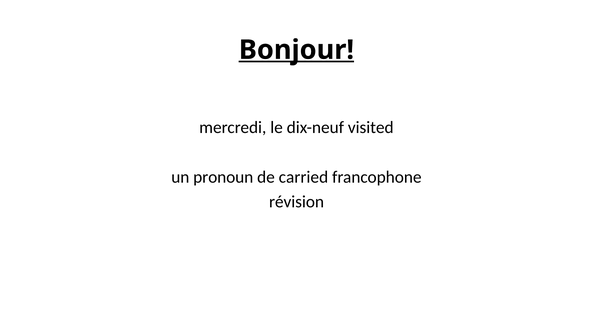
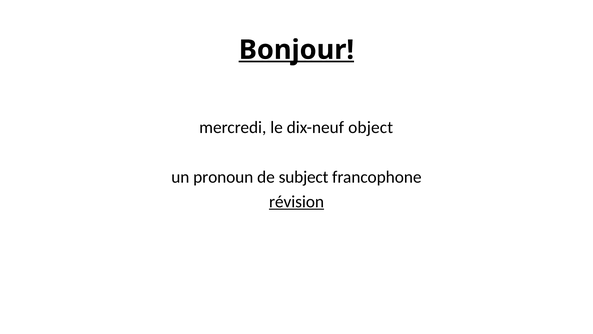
visited: visited -> object (371, 127)
carried: carried -> subject (304, 177)
révision underline: none -> present (297, 202)
